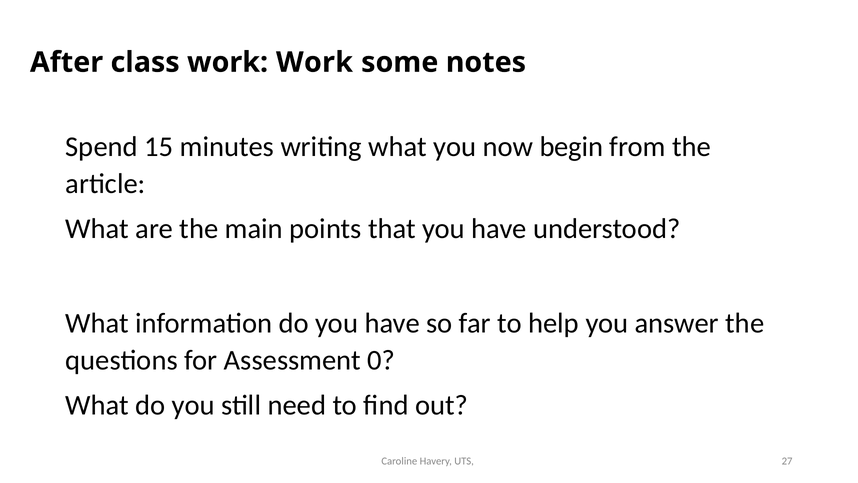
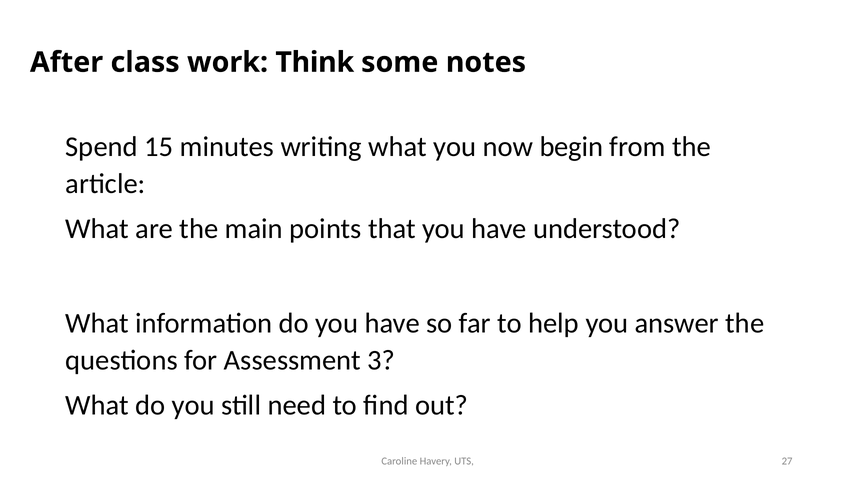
work Work: Work -> Think (315, 62)
0: 0 -> 3 (381, 360)
